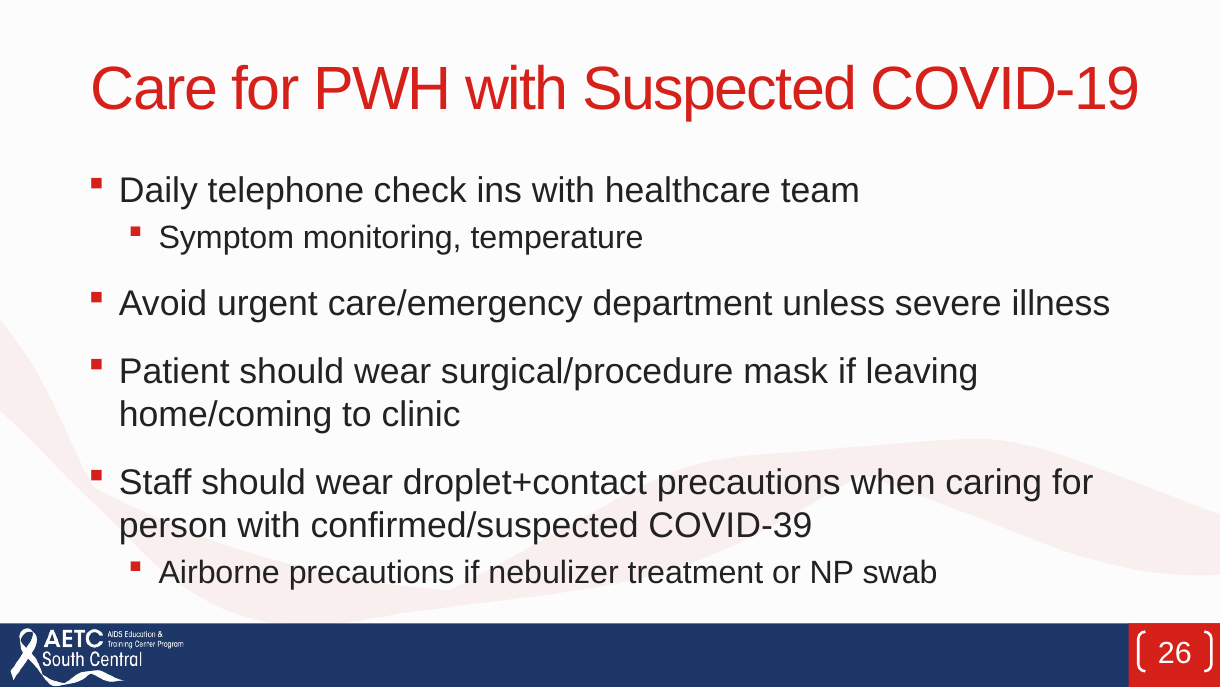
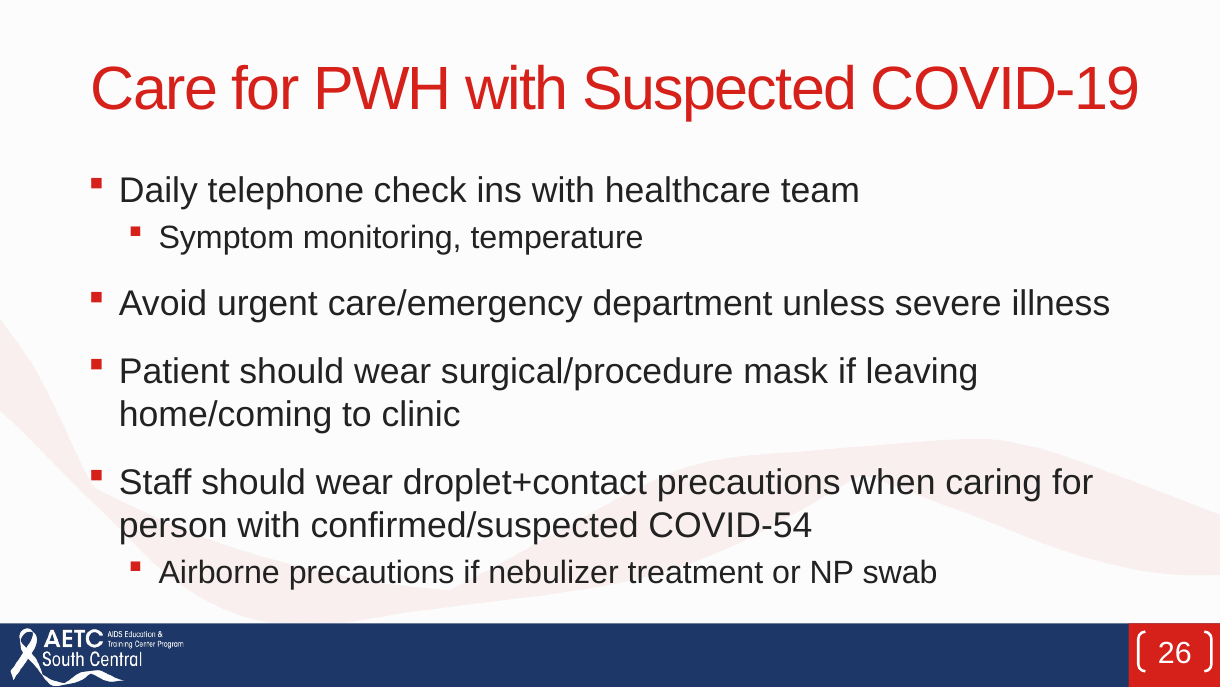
COVID-39: COVID-39 -> COVID-54 (730, 525)
